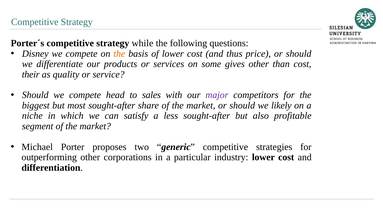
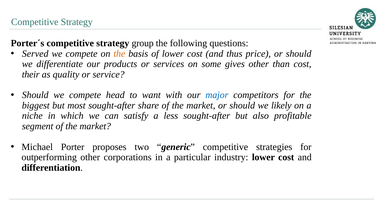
while: while -> group (143, 43)
Disney: Disney -> Served (35, 53)
sales: sales -> want (151, 95)
major colour: purple -> blue (217, 95)
